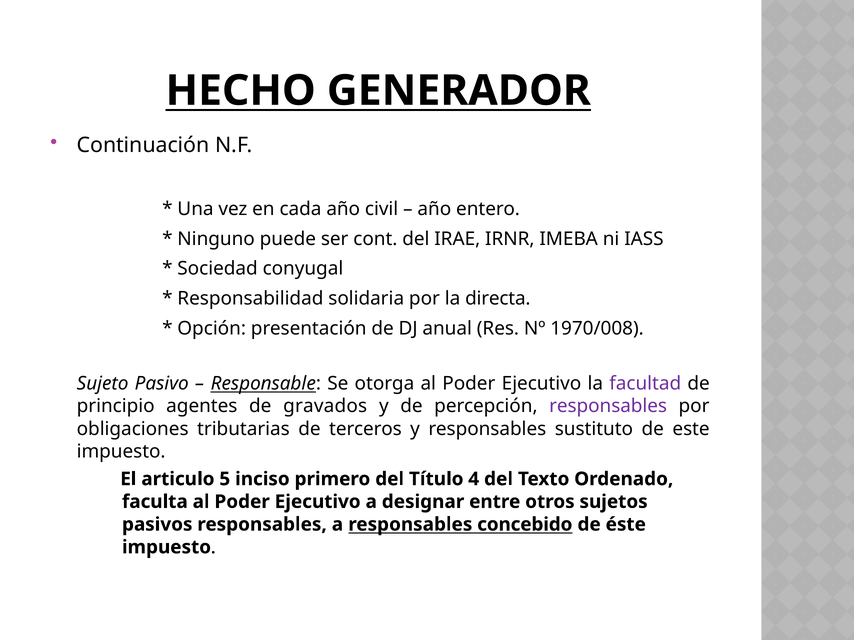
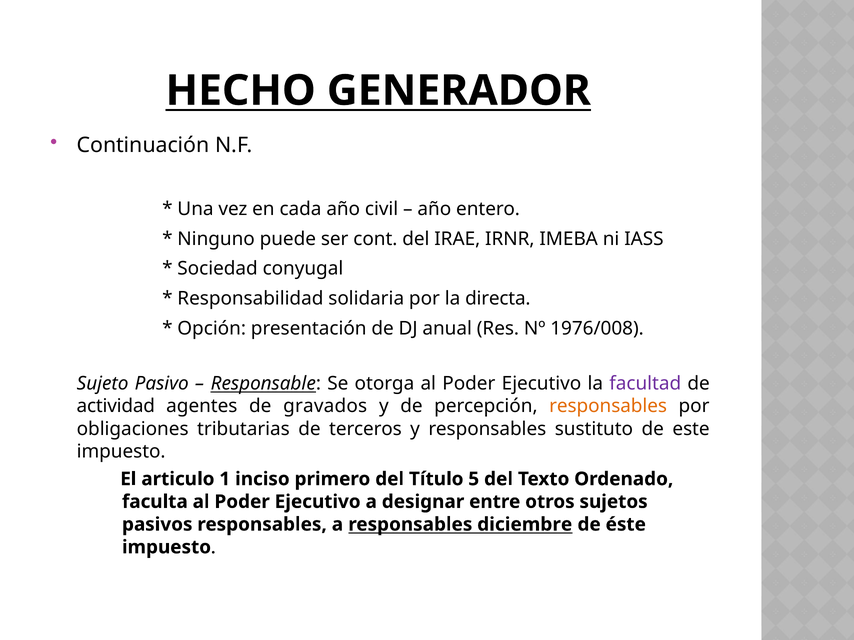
1970/008: 1970/008 -> 1976/008 (597, 329)
principio: principio -> actividad (116, 406)
responsables colour: purple -> orange (608, 406)
5: 5 -> 1 (225, 479)
4: 4 -> 5 (474, 479)
concebido: concebido -> diciembre (525, 525)
